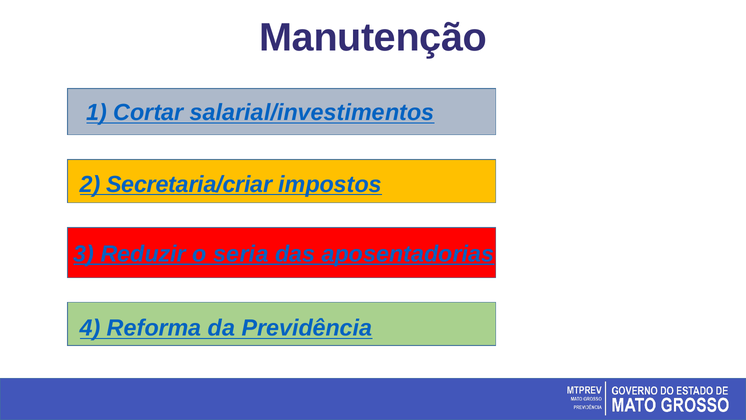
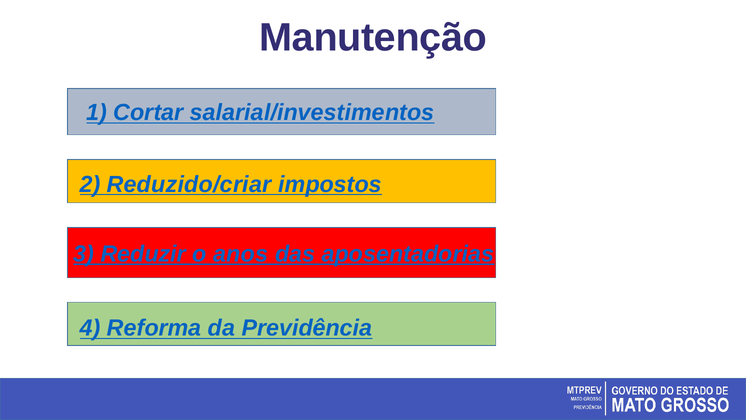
Secretaria/criar: Secretaria/criar -> Reduzido/criar (189, 184)
seria: seria -> anos (241, 254)
